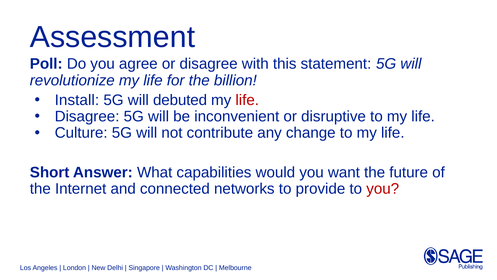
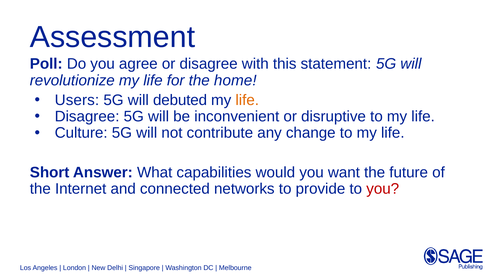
billion: billion -> home (235, 80)
Install: Install -> Users (77, 100)
life colour: red -> orange (247, 100)
